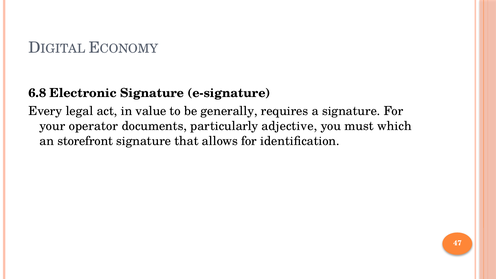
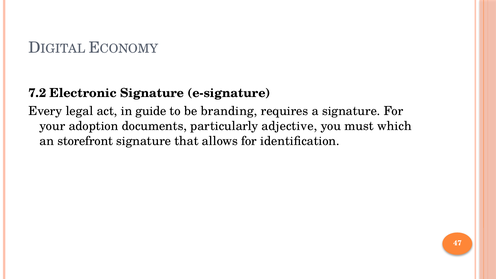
6.8: 6.8 -> 7.2 (37, 93)
value: value -> guide (151, 111)
generally: generally -> branding (229, 111)
operator: operator -> adoption (93, 126)
